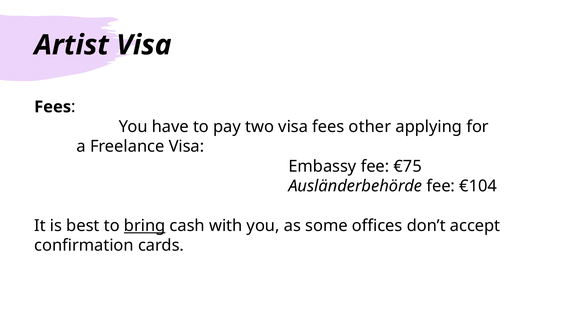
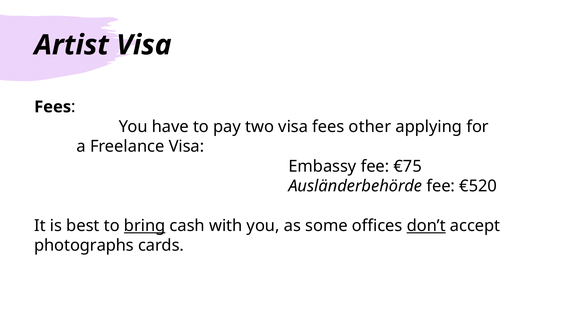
€104: €104 -> €520 (478, 186)
don’t underline: none -> present (426, 226)
confirmation: confirmation -> photographs (84, 245)
